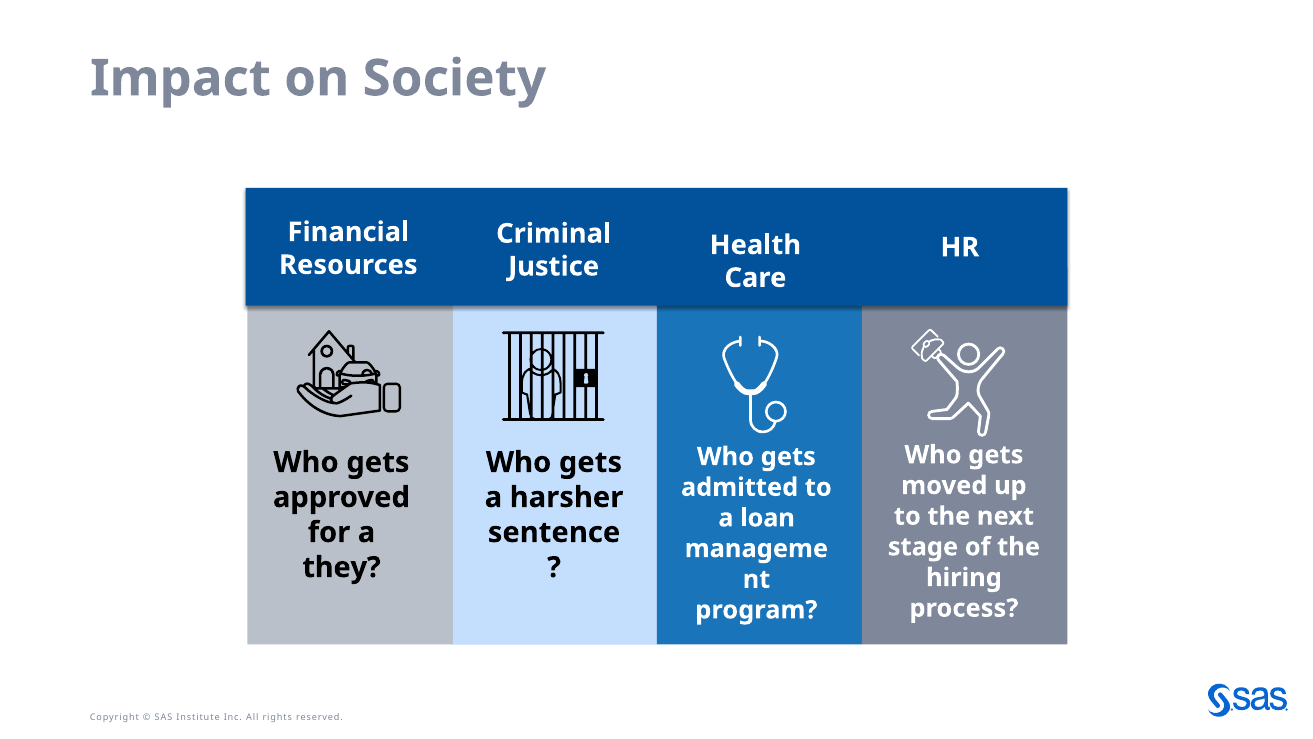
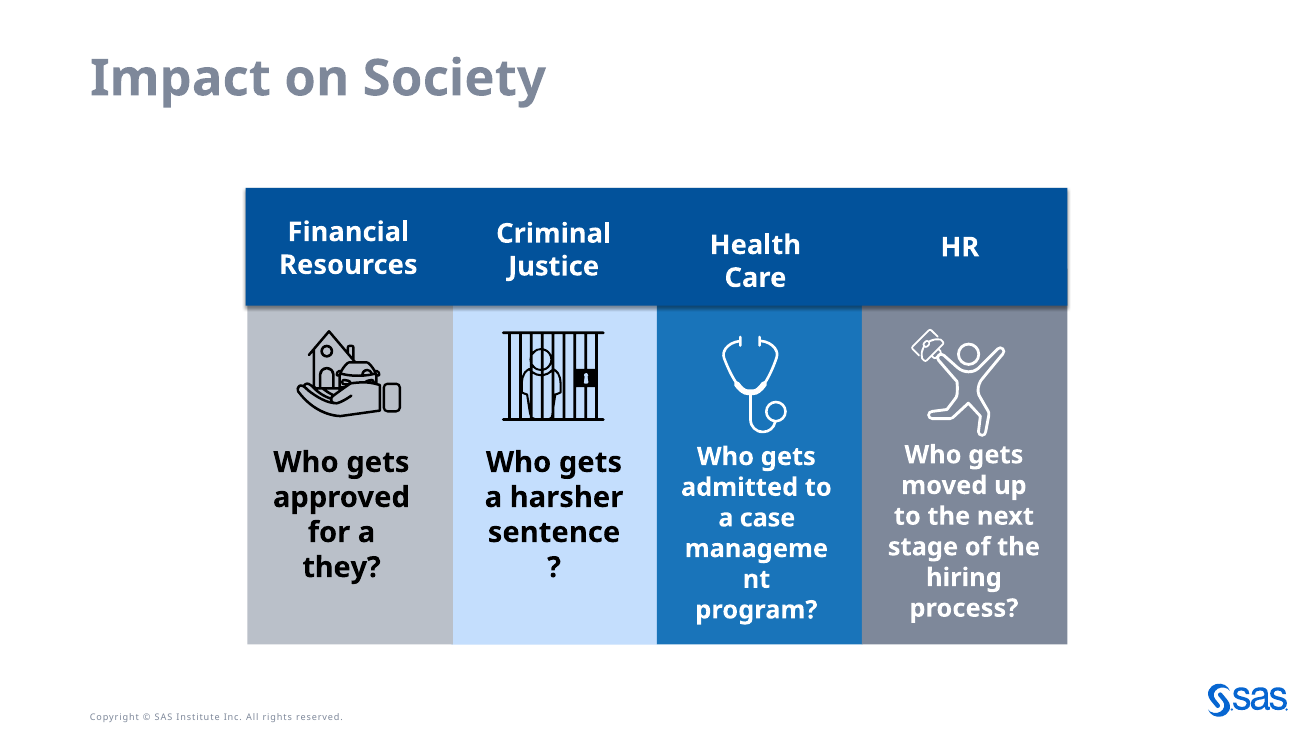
loan: loan -> case (767, 518)
